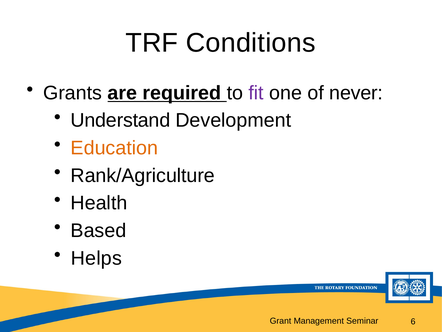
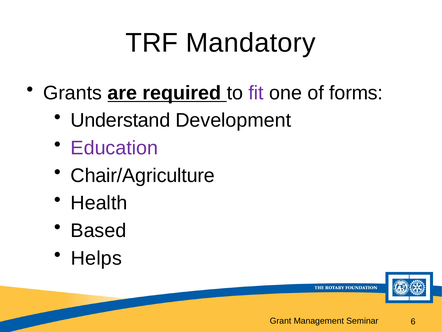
Conditions: Conditions -> Mandatory (251, 43)
never: never -> forms (356, 93)
Education colour: orange -> purple (114, 148)
Rank/Agriculture: Rank/Agriculture -> Chair/Agriculture (143, 175)
